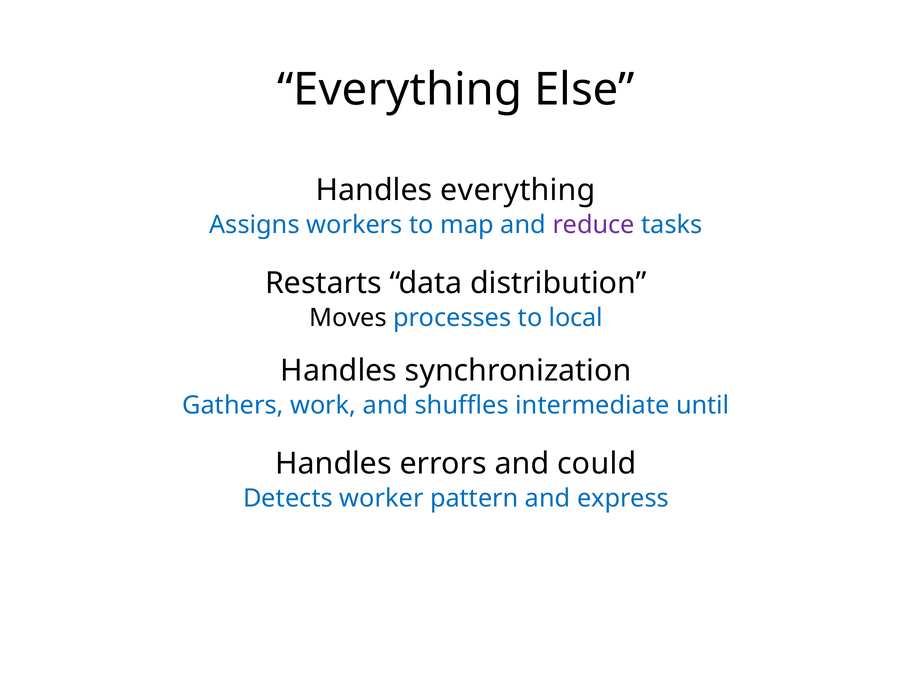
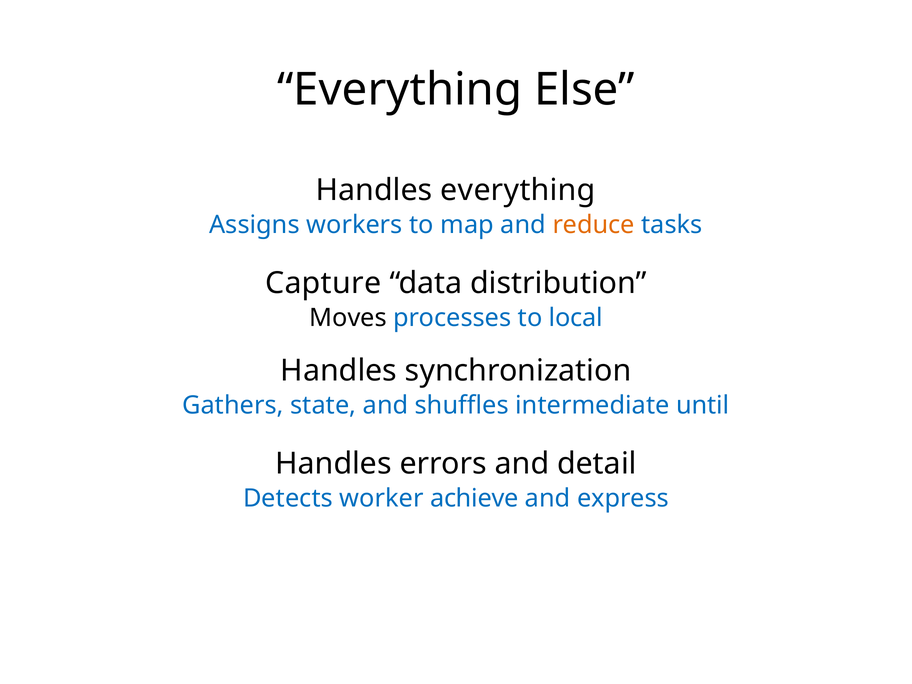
reduce colour: purple -> orange (594, 225)
Restarts: Restarts -> Capture (323, 283)
work: work -> state (323, 405)
could: could -> detail (597, 464)
pattern: pattern -> achieve (474, 498)
